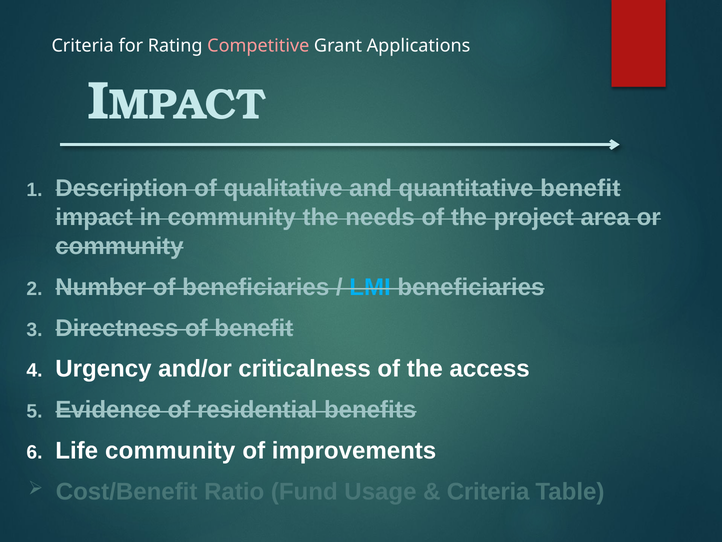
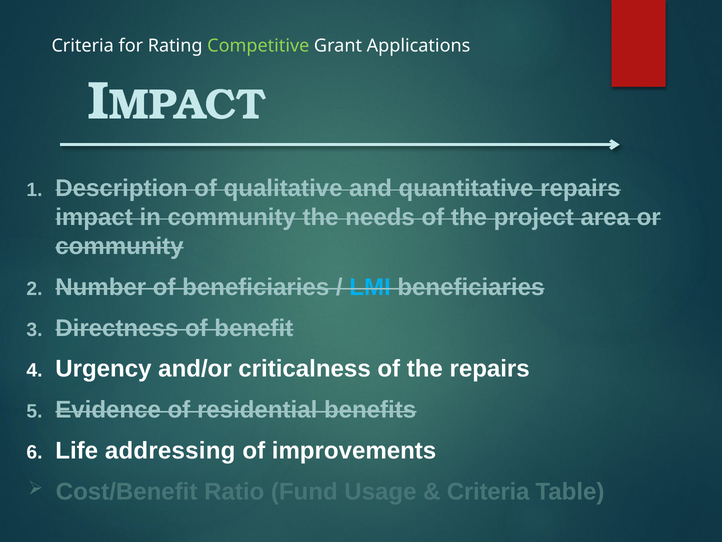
Competitive colour: pink -> light green (258, 46)
quantitative benefit: benefit -> repairs (580, 188)
the access: access -> repairs (490, 369)
Life community: community -> addressing (170, 450)
